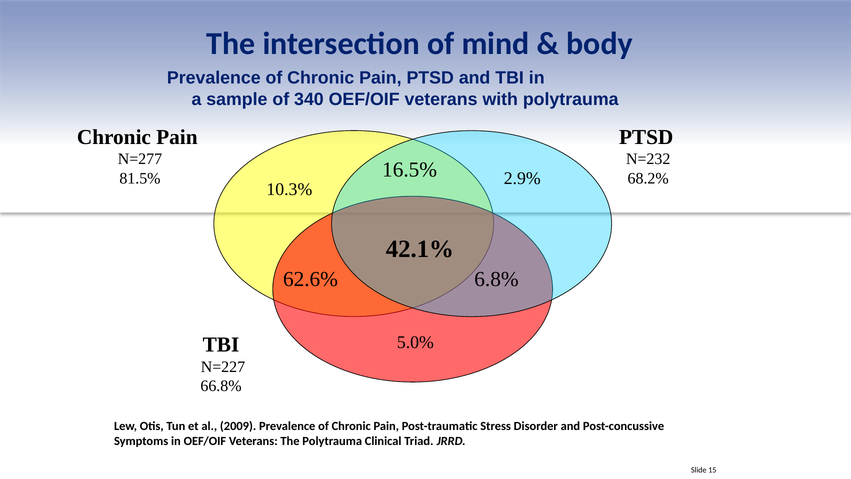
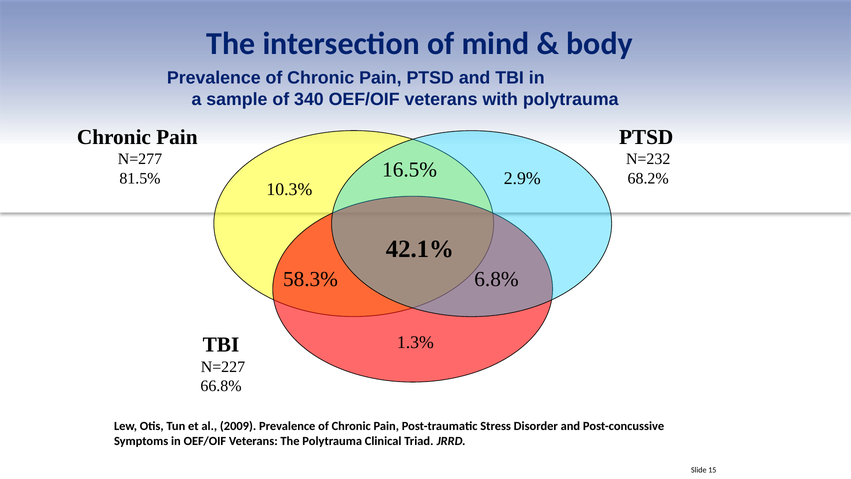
62.6%: 62.6% -> 58.3% (310, 279)
5.0%: 5.0% -> 1.3% (415, 342)
